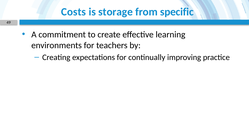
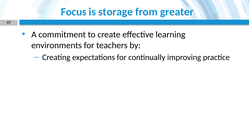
Costs: Costs -> Focus (74, 12)
specific: specific -> greater (177, 12)
